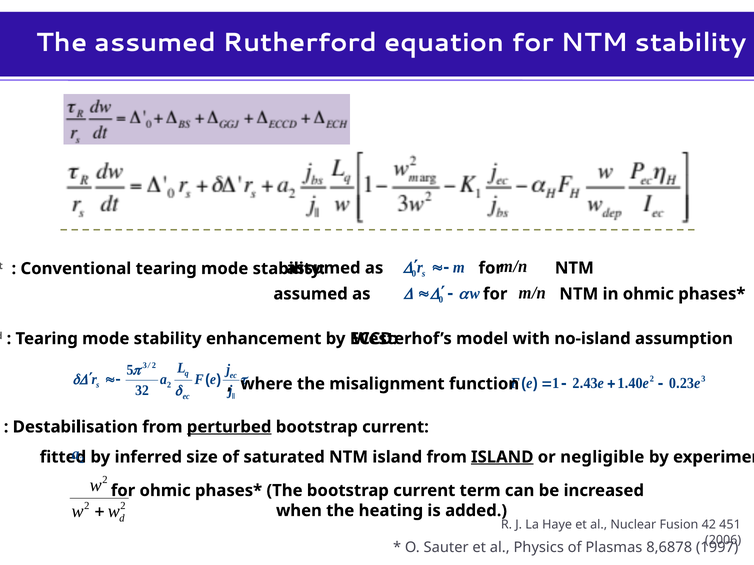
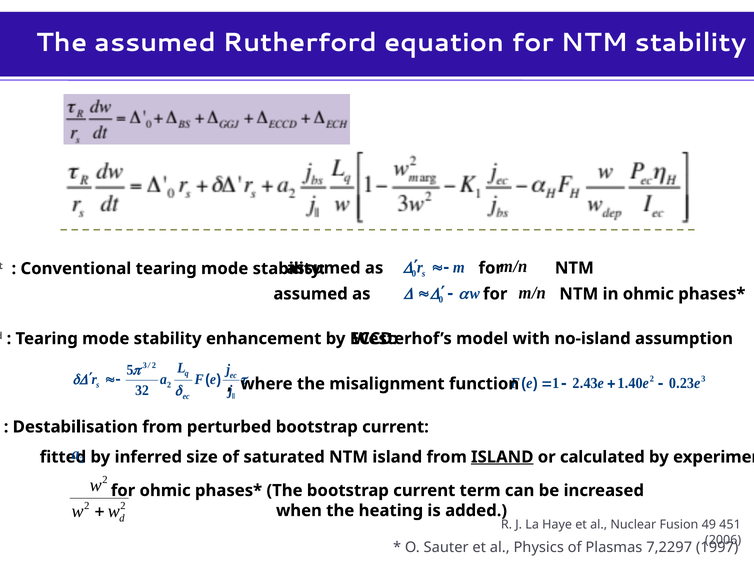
perturbed underline: present -> none (229, 427)
negligible: negligible -> calculated (602, 457)
42: 42 -> 49 (709, 525)
8,6878: 8,6878 -> 7,2297 (669, 548)
